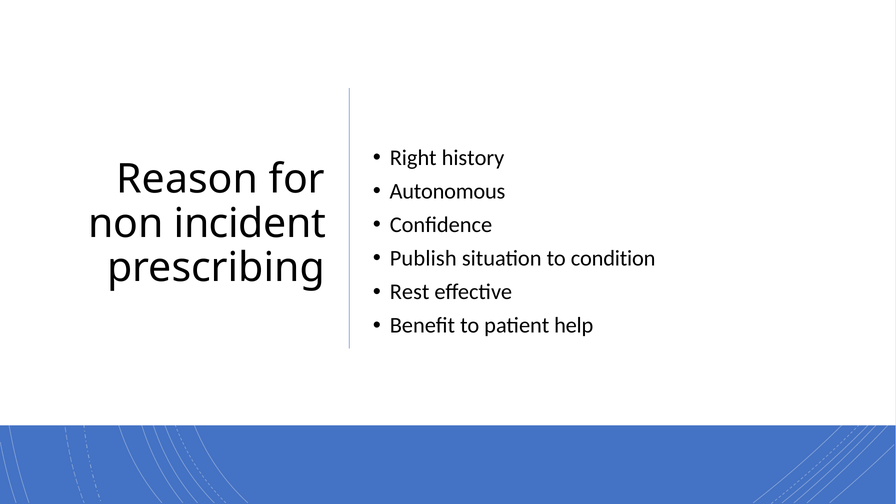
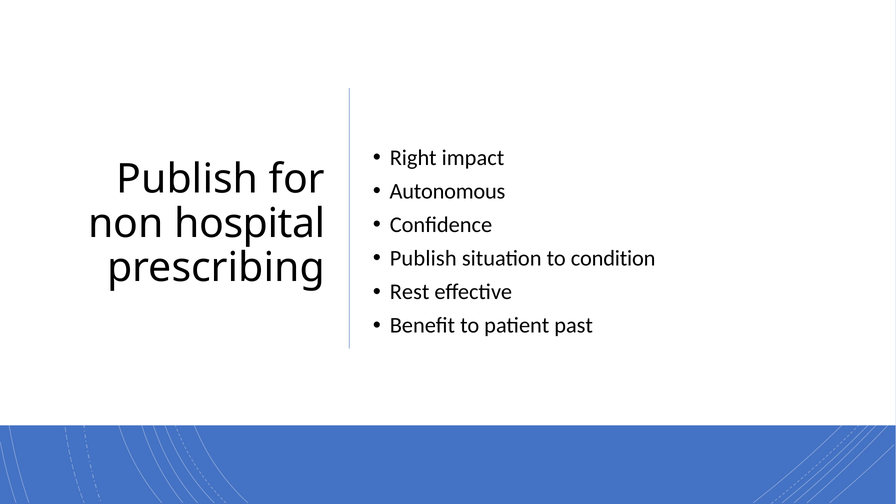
history: history -> impact (473, 158)
Reason: Reason -> Publish (187, 179)
incident: incident -> hospital (250, 224)
help: help -> past (574, 326)
